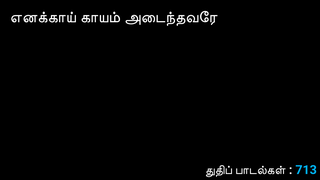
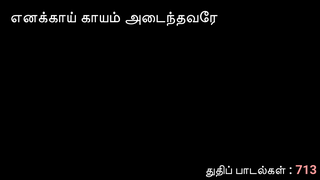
713 colour: light blue -> pink (306, 170)
